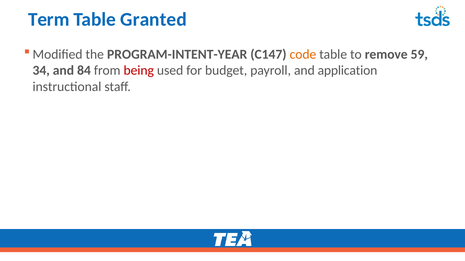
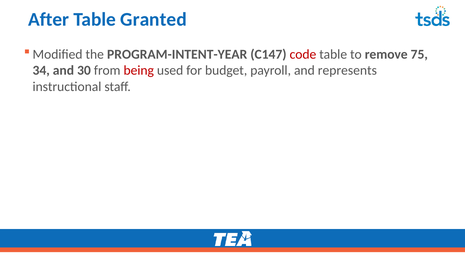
Term: Term -> After (49, 20)
code colour: orange -> red (303, 54)
59: 59 -> 75 (419, 54)
84: 84 -> 30 (84, 71)
application: application -> represents (347, 71)
